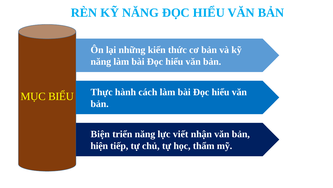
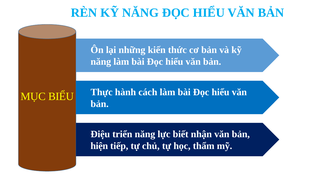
Biện: Biện -> Điệu (100, 134)
viết: viết -> biết (181, 134)
